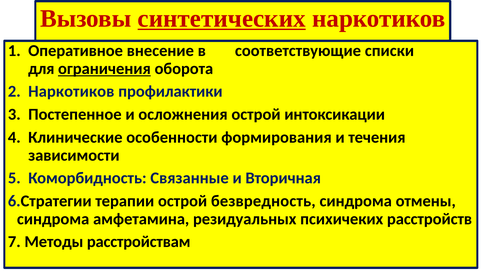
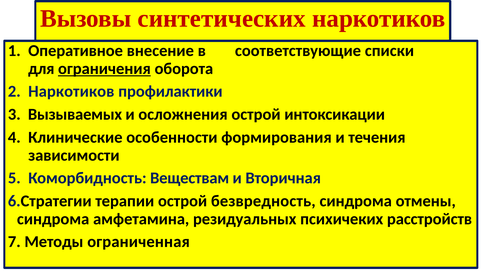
синтетических underline: present -> none (222, 19)
Постепенное: Постепенное -> Вызываемых (75, 114)
Связанные: Связанные -> Веществам (190, 178)
расстройствам: расстройствам -> ограниченная (139, 241)
